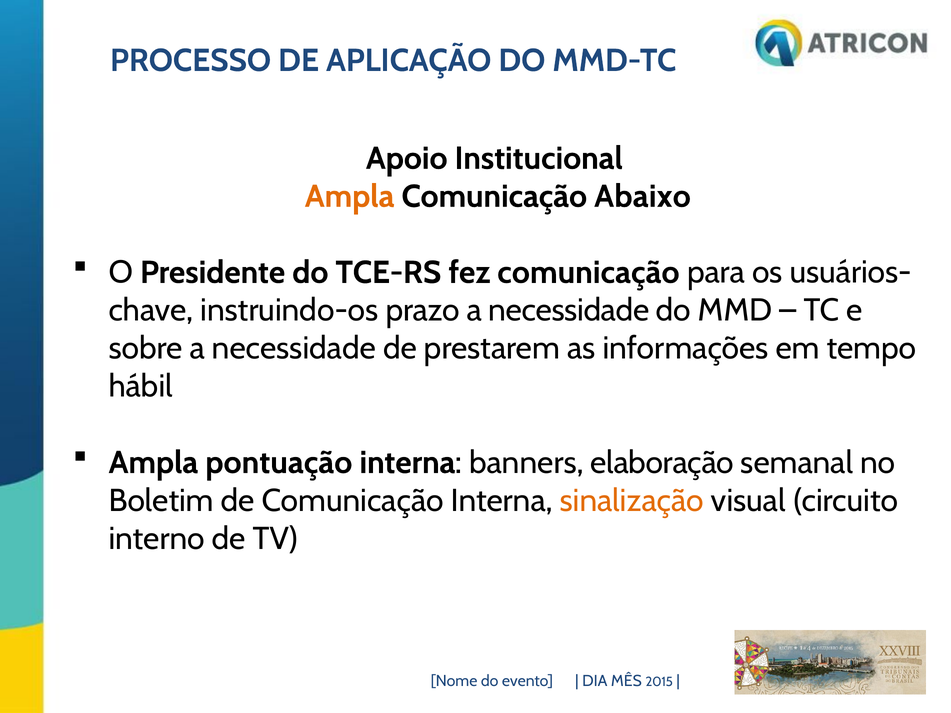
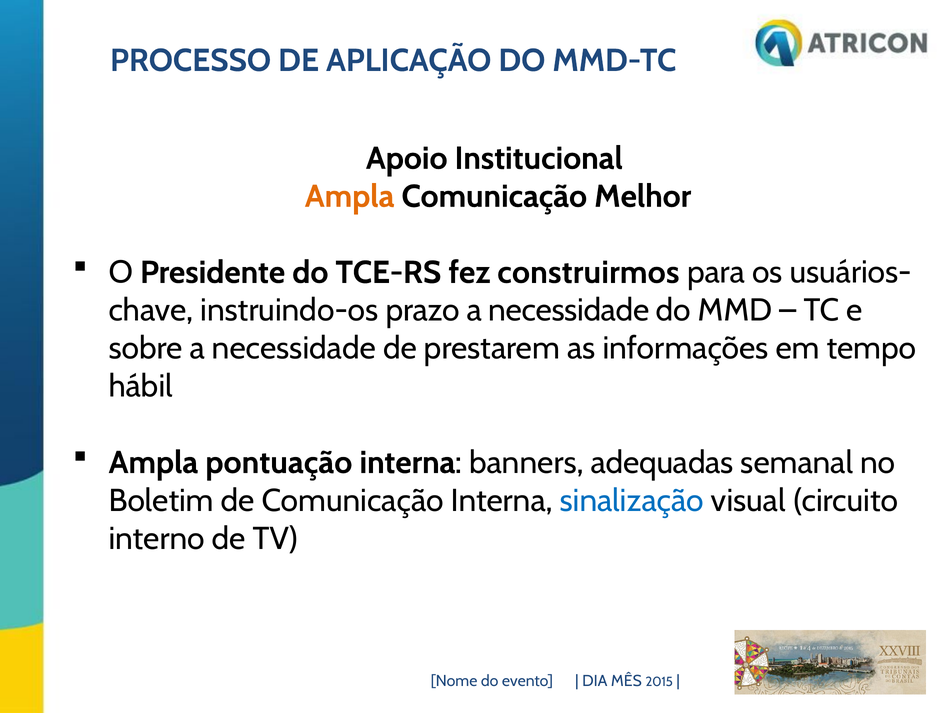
Abaixo: Abaixo -> Melhor (643, 196)
fez comunicação: comunicação -> construirmos (588, 273)
elaboração: elaboração -> adequadas (662, 463)
sinalização colour: orange -> blue (632, 501)
